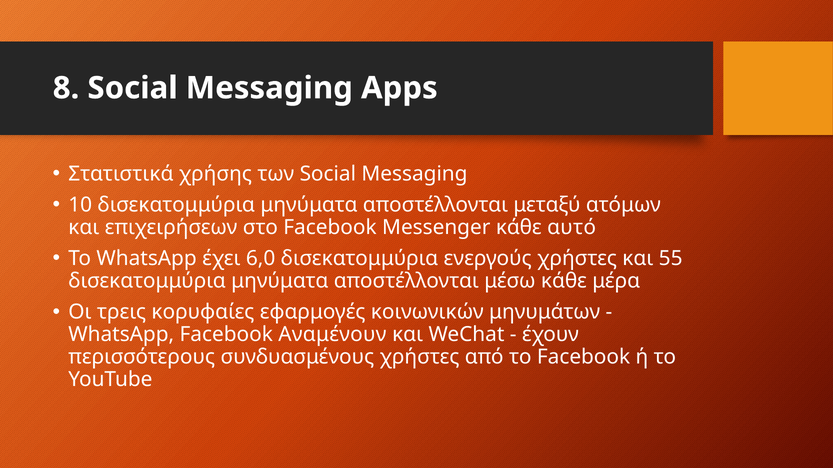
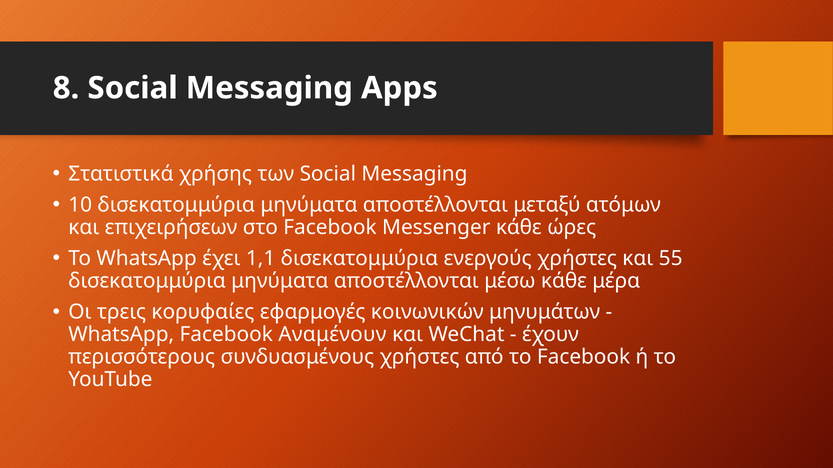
αυτό: αυτό -> ώρες (572, 228)
6,0: 6,0 -> 1,1 (261, 259)
